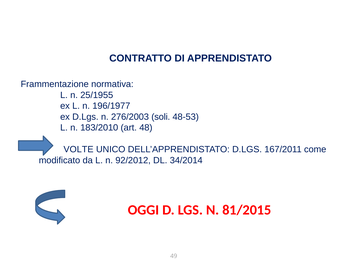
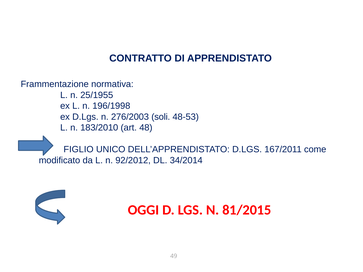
196/1977: 196/1977 -> 196/1998 (111, 106)
VOLTE: VOLTE -> FIGLIO (79, 150)
